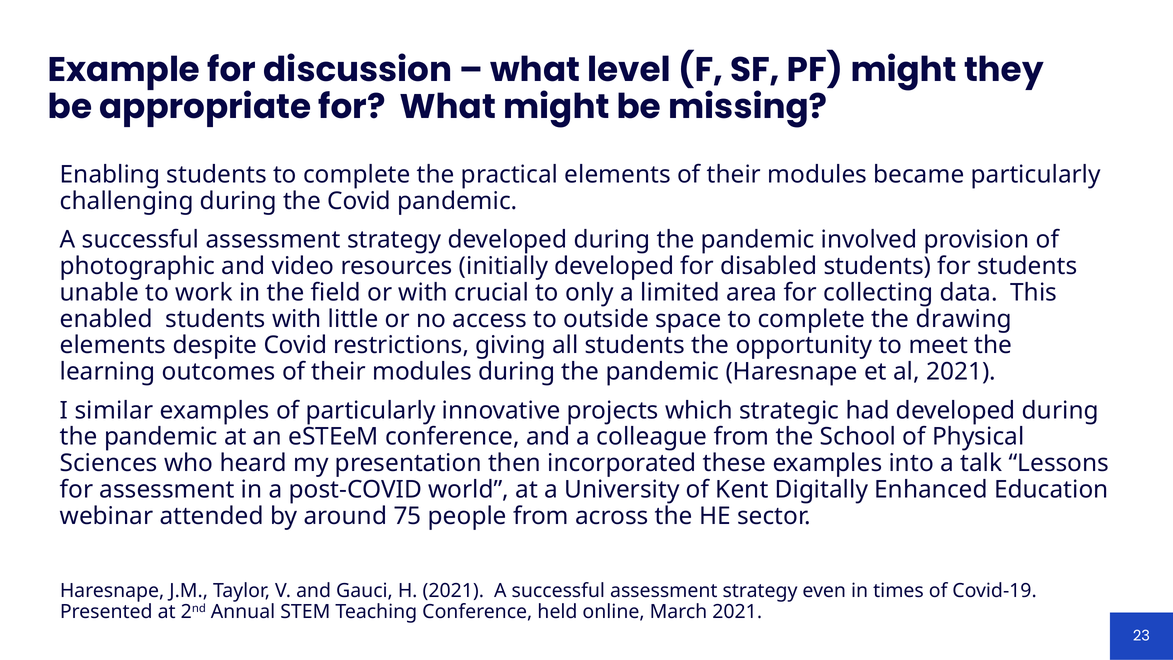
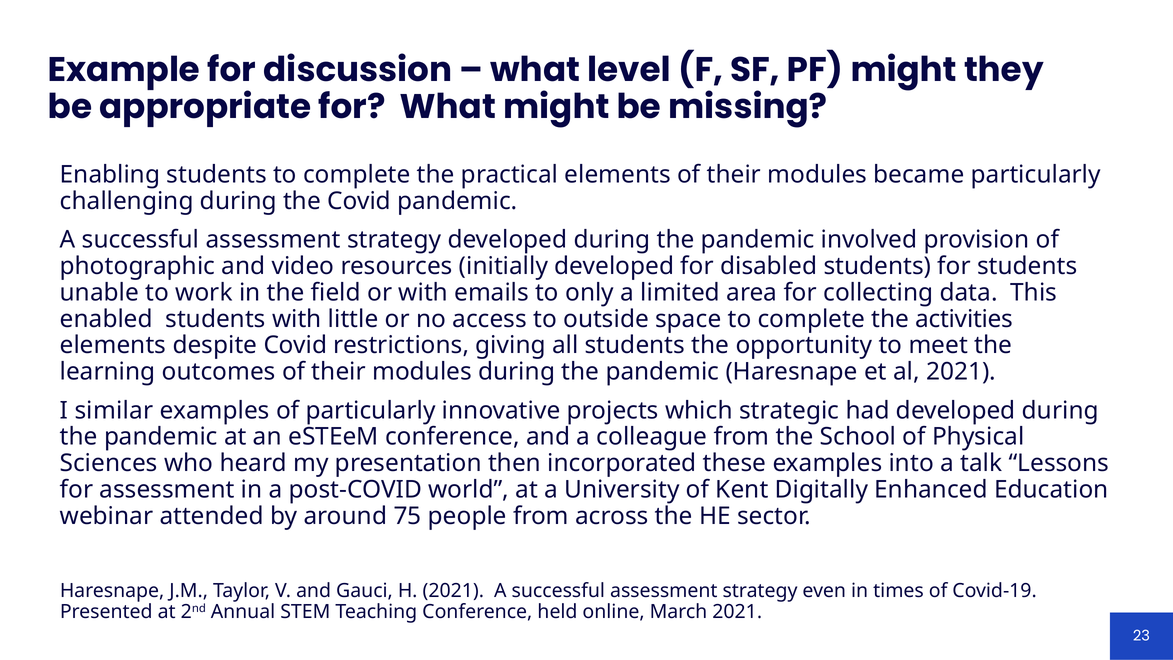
crucial: crucial -> emails (492, 293)
drawing: drawing -> activities (964, 319)
